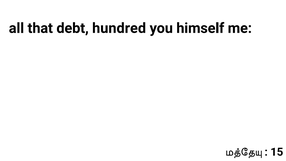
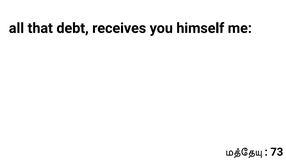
hundred: hundred -> receives (119, 28)
15: 15 -> 73 (277, 152)
